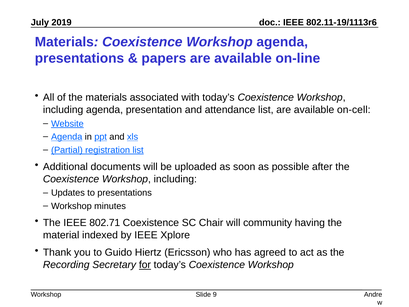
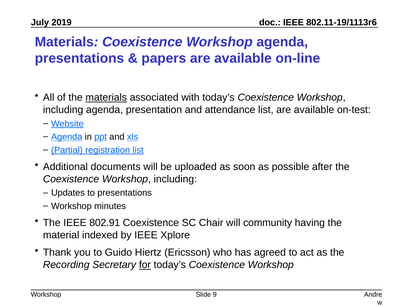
materials underline: none -> present (106, 98)
on-cell: on-cell -> on-test (354, 110)
802.71: 802.71 -> 802.91 (105, 223)
